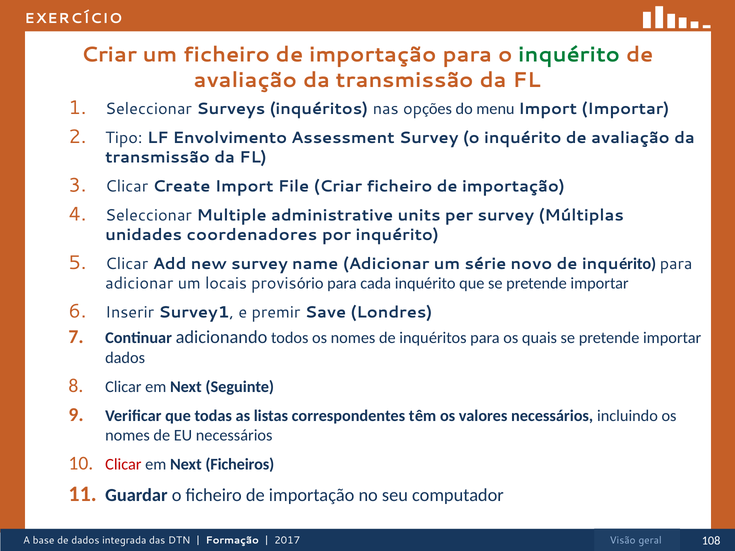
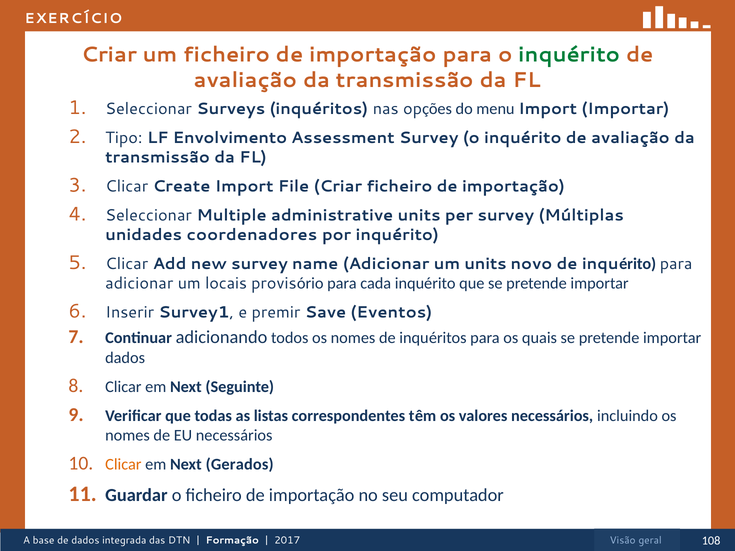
um série: série -> units (485, 264)
Londres: Londres -> Eventos (391, 313)
Clicar colour: red -> orange (123, 464)
Ficheiros: Ficheiros -> Gerados (240, 464)
